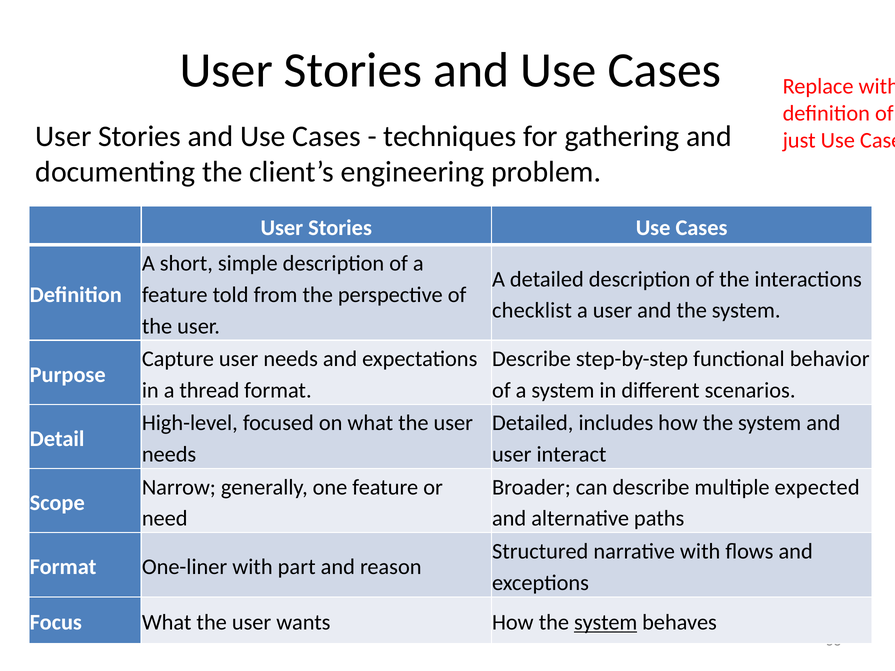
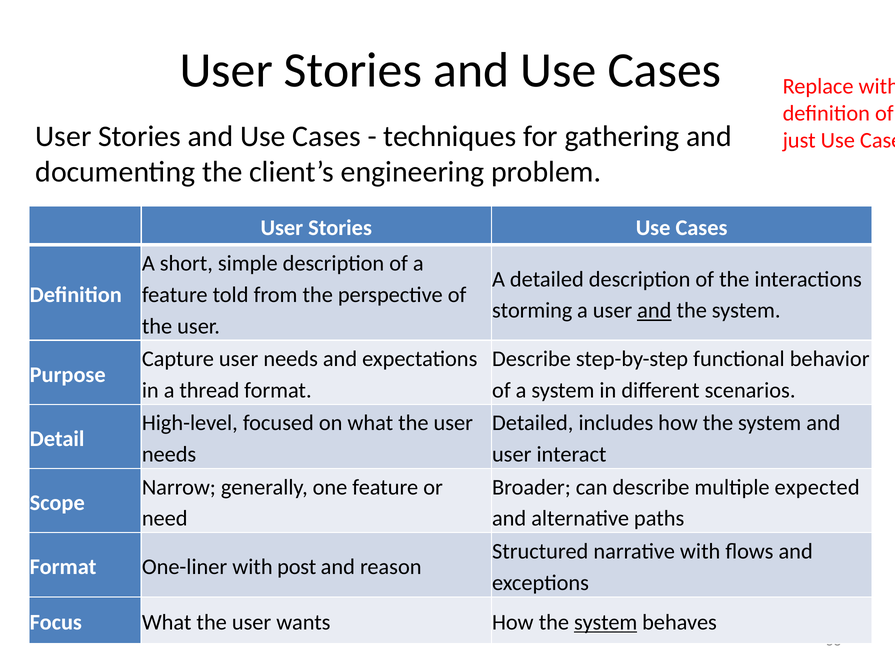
checklist: checklist -> storming (532, 311)
and underline: none -> present (654, 311)
part: part -> post (297, 567)
